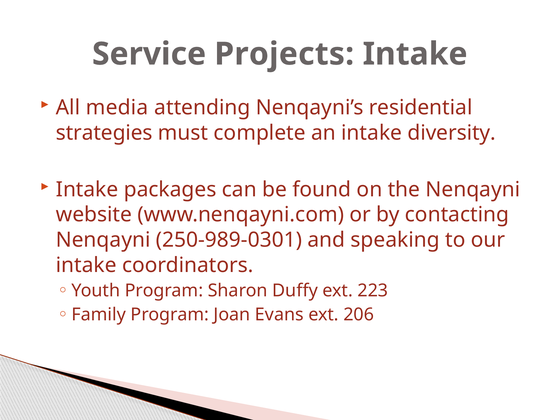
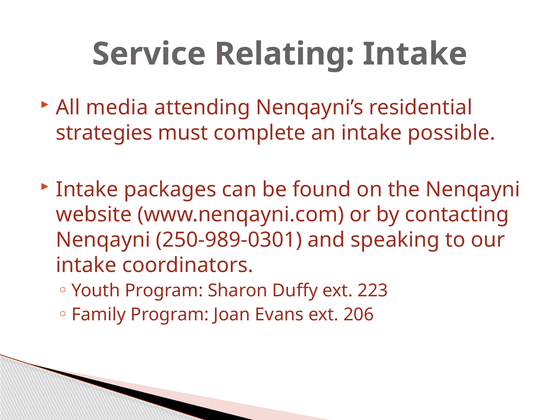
Projects: Projects -> Relating (284, 54)
diversity: diversity -> possible (452, 133)
